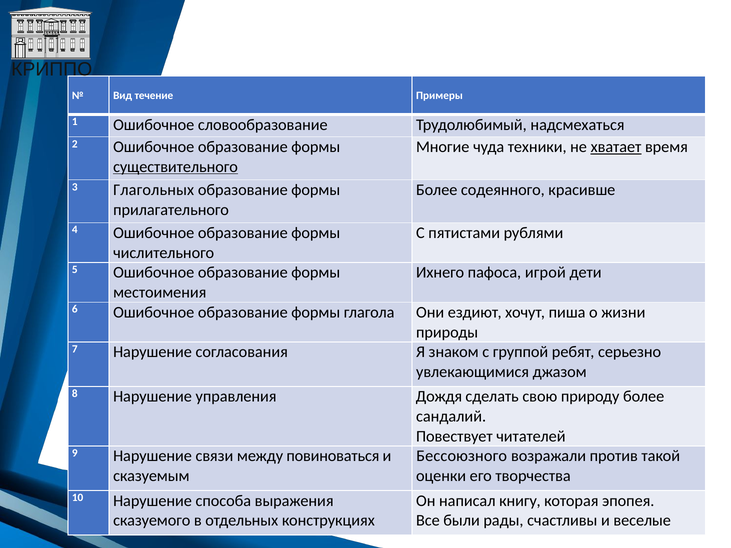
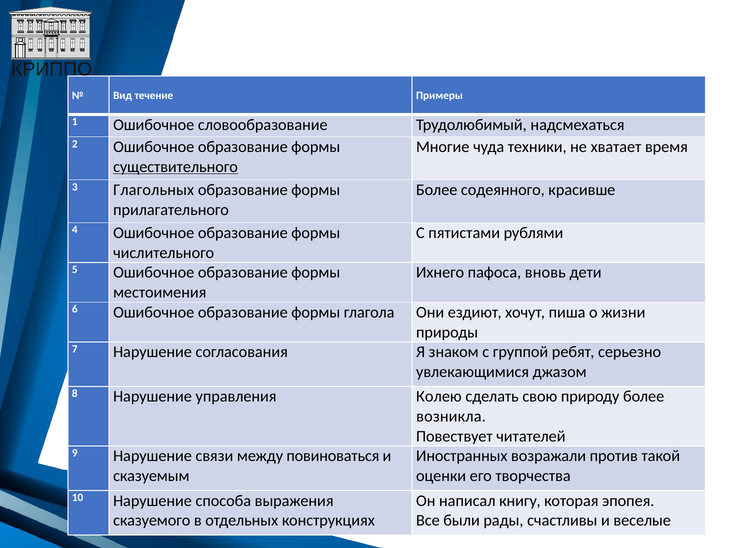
хватает underline: present -> none (616, 147)
игрой: игрой -> вновь (545, 273)
Дождя: Дождя -> Колею (439, 397)
сандалий: сандалий -> возникла (451, 417)
Бессоюзного: Бессоюзного -> Иностранных (462, 456)
